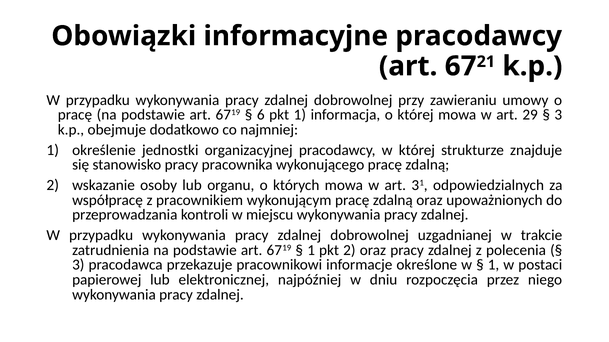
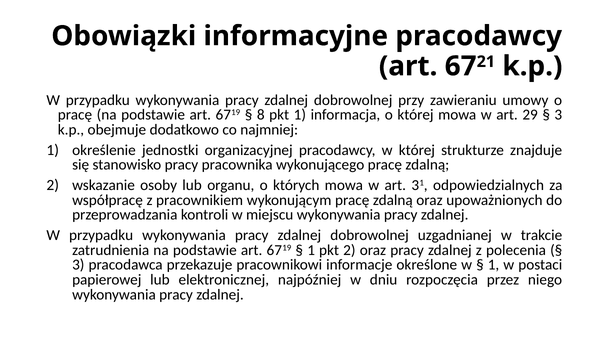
6: 6 -> 8 (261, 115)
